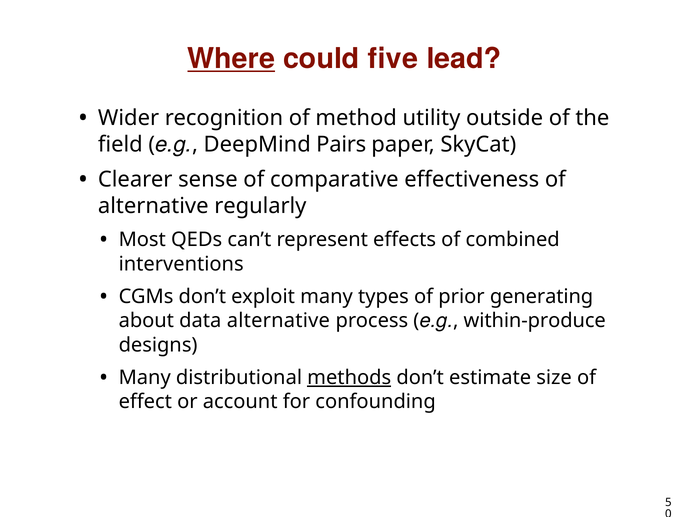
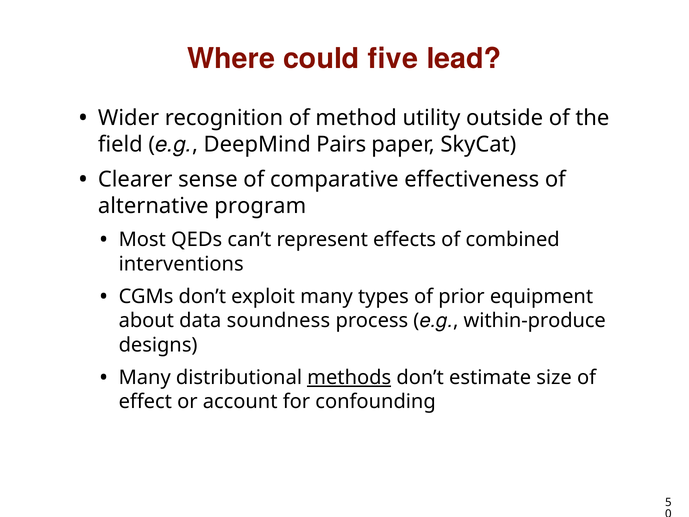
Where underline: present -> none (231, 59)
regularly: regularly -> program (260, 206)
generating: generating -> equipment (542, 297)
data alternative: alternative -> soundness (278, 321)
